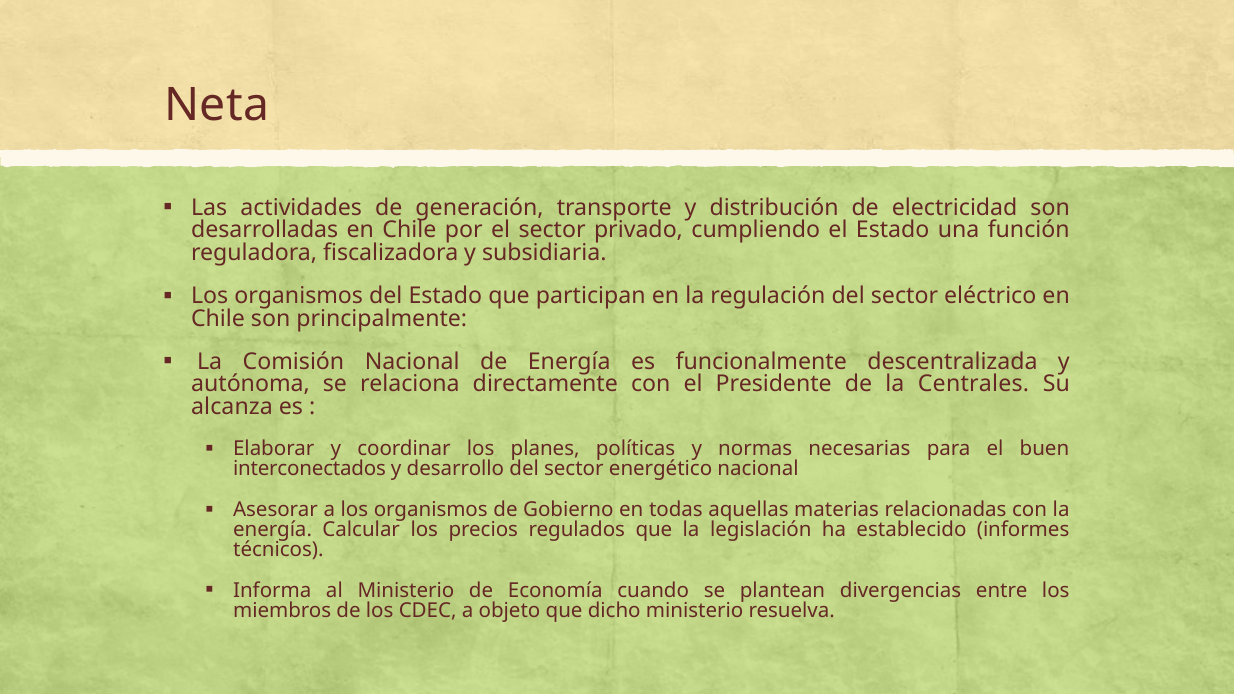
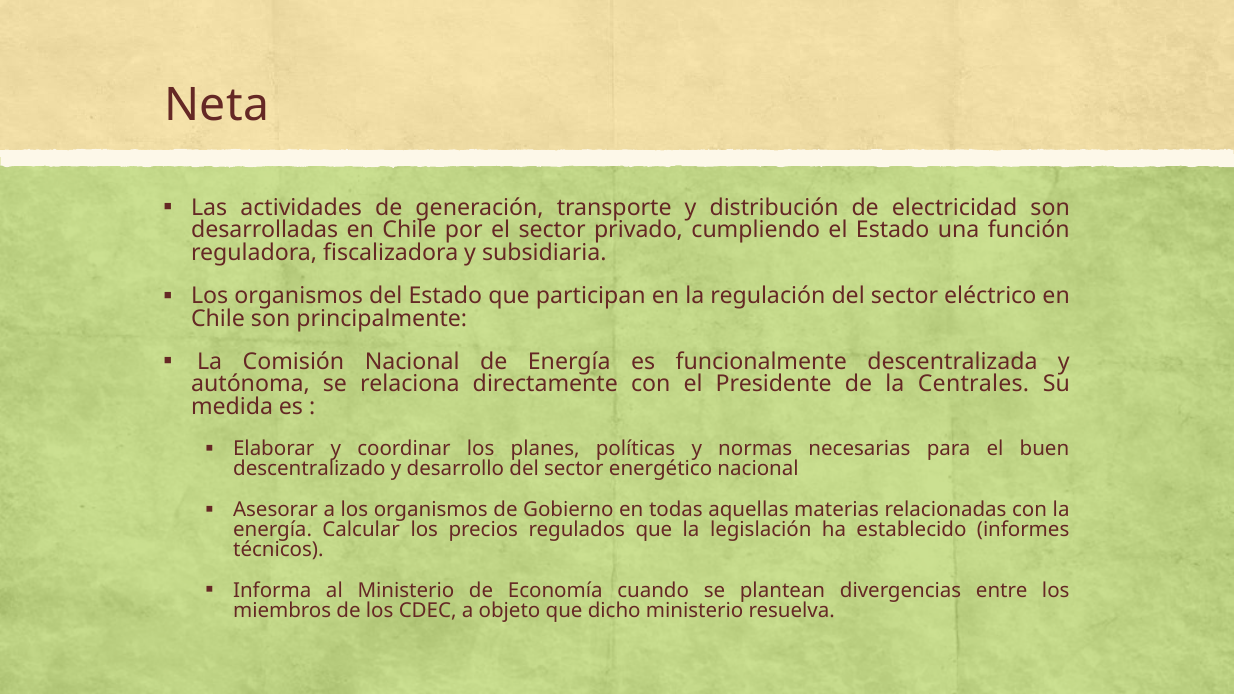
alcanza: alcanza -> medida (232, 407)
interconectados: interconectados -> descentralizado (309, 469)
